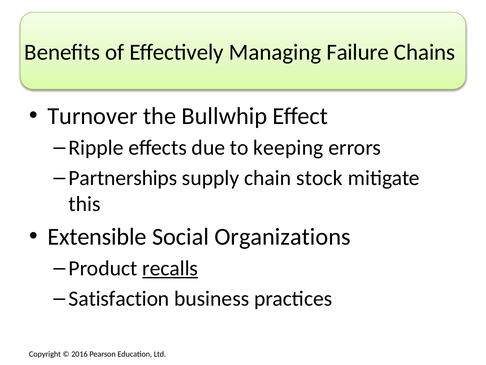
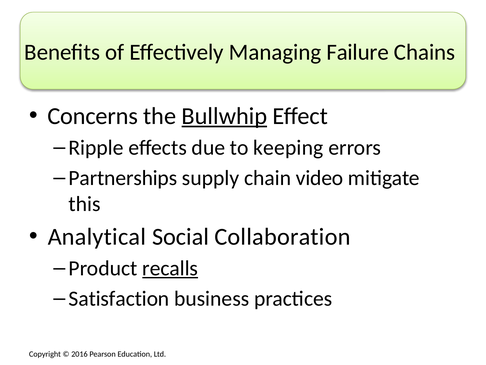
Turnover: Turnover -> Concerns (93, 116)
Bullwhip underline: none -> present (224, 116)
stock: stock -> video (320, 178)
Extensible: Extensible -> Analytical (97, 236)
Organizations: Organizations -> Collaboration (282, 236)
